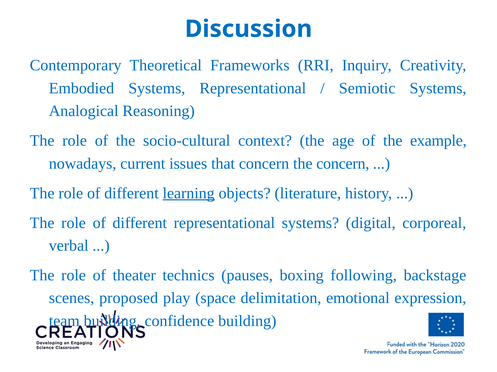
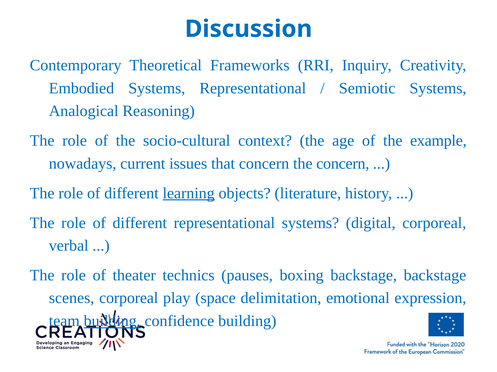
boxing following: following -> backstage (364, 276)
scenes proposed: proposed -> corporeal (129, 299)
building underline: none -> present (112, 322)
